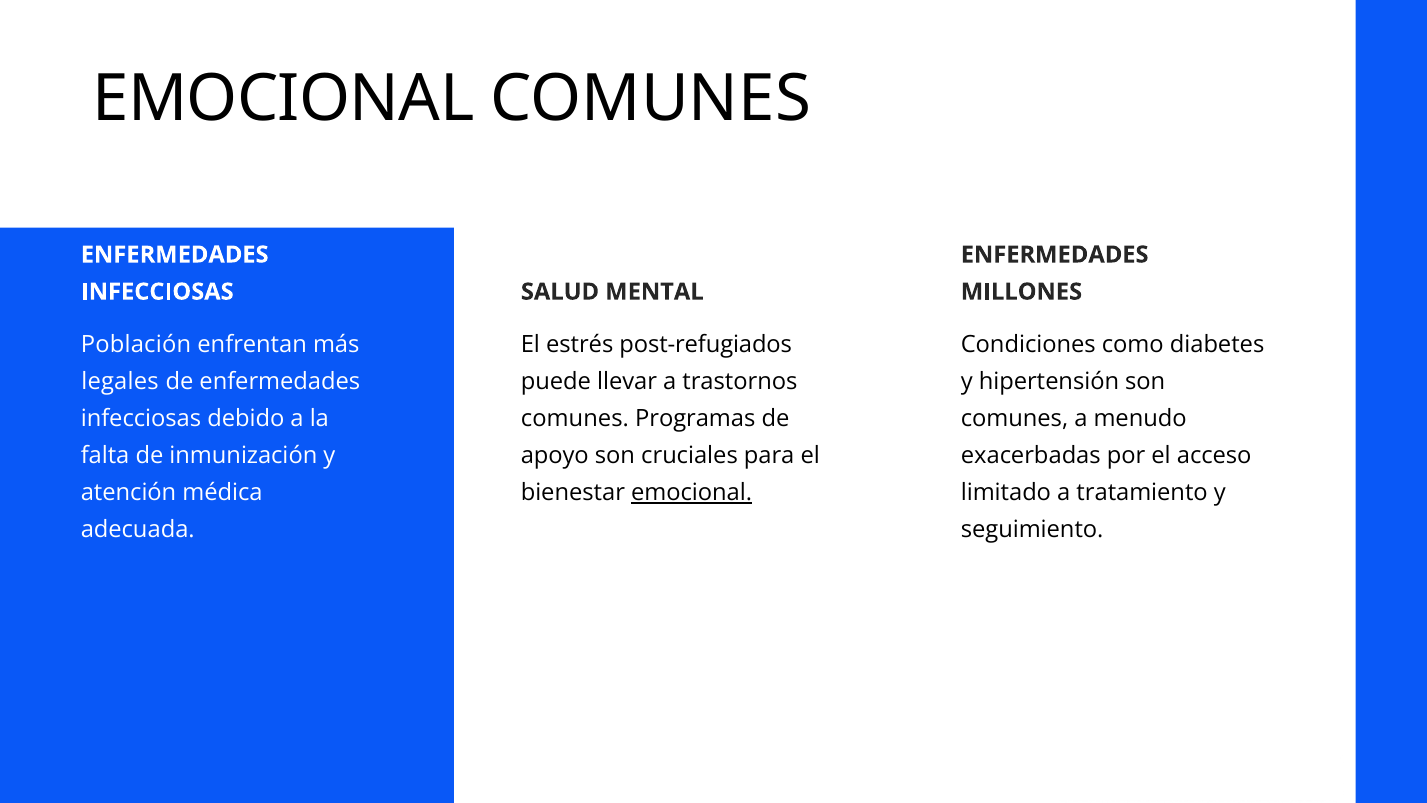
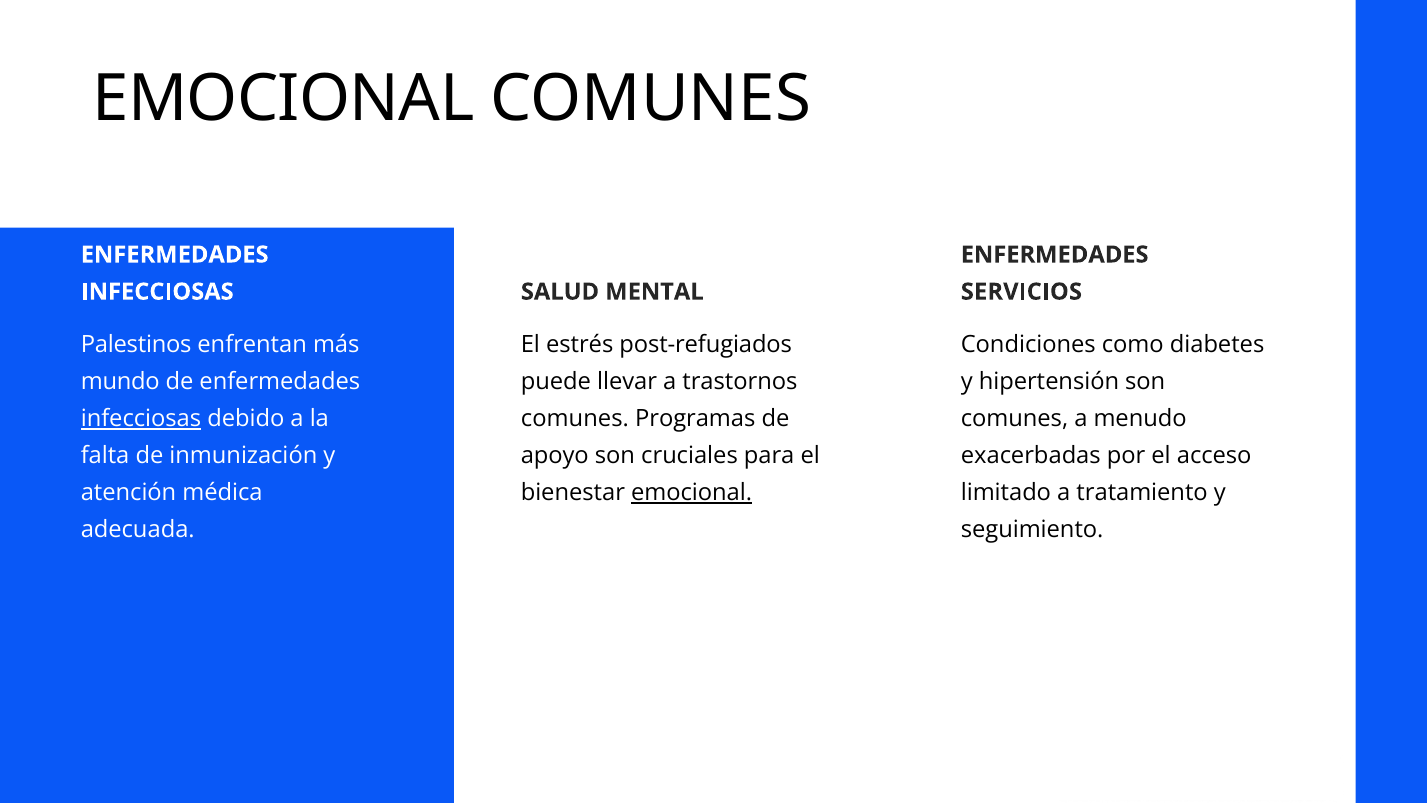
MILLONES: MILLONES -> SERVICIOS (1021, 292)
Población: Población -> Palestinos (136, 344)
legales: legales -> mundo (120, 381)
infecciosas underline: none -> present (141, 418)
